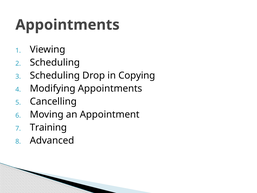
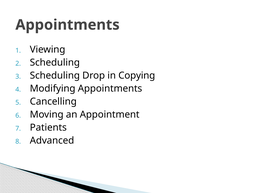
Training: Training -> Patients (48, 127)
